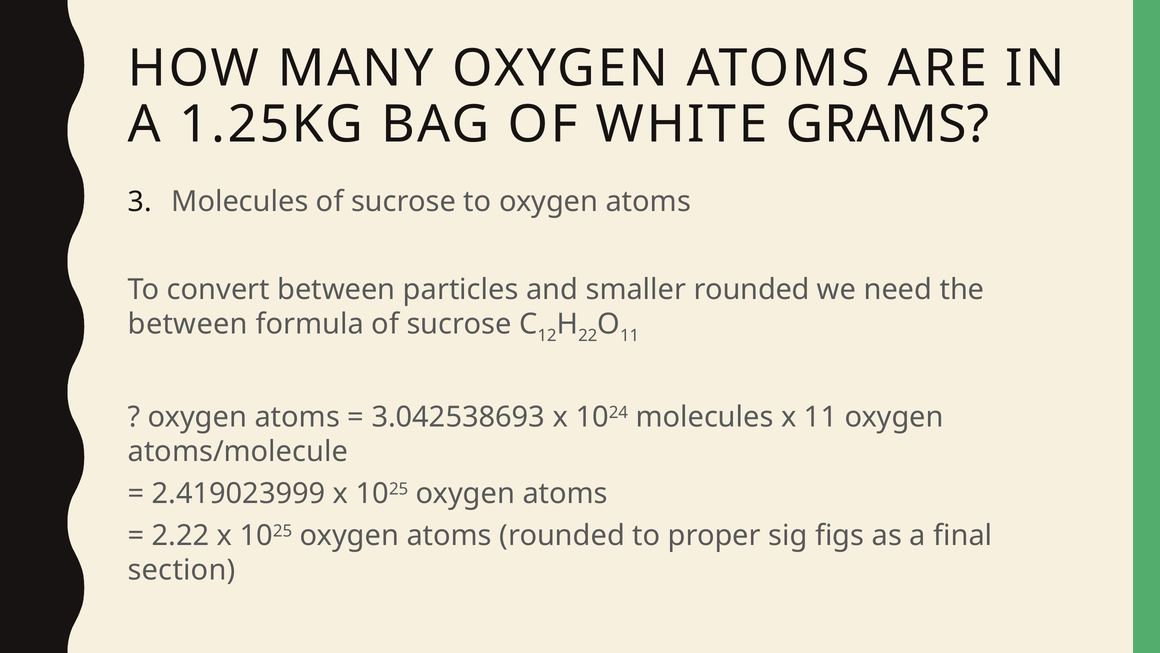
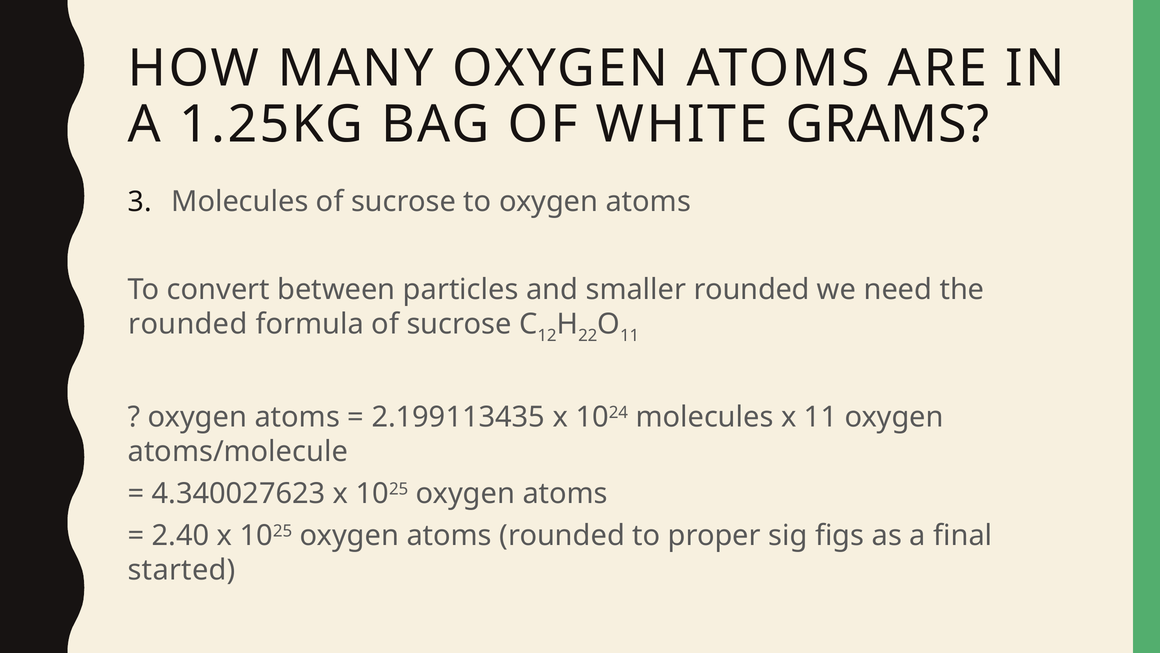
between: between -> rounded (188, 324)
3.042538693: 3.042538693 -> 2.199113435 (458, 417)
2.419023999: 2.419023999 -> 4.340027623 (239, 493)
2.22: 2.22 -> 2.40 (181, 535)
section: section -> started (182, 570)
